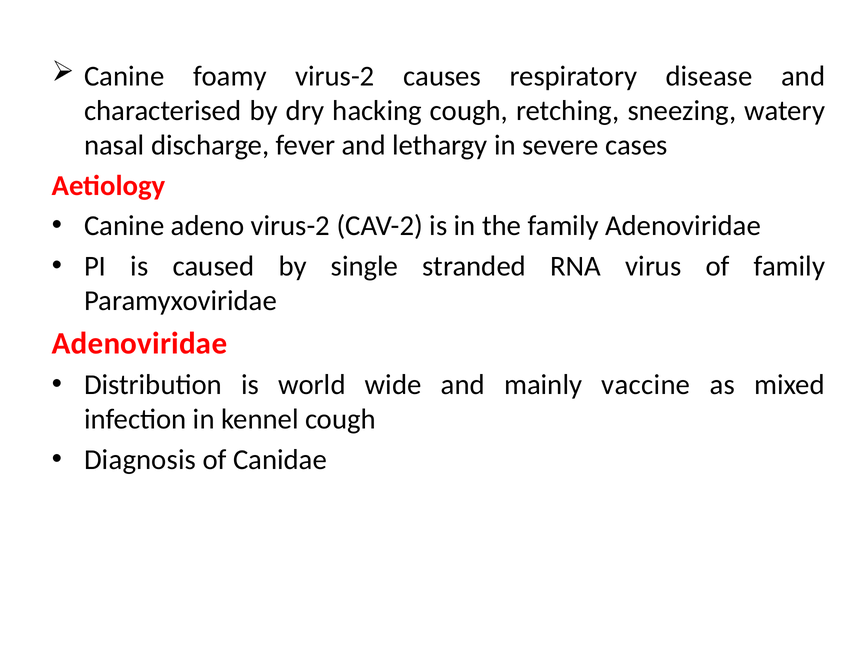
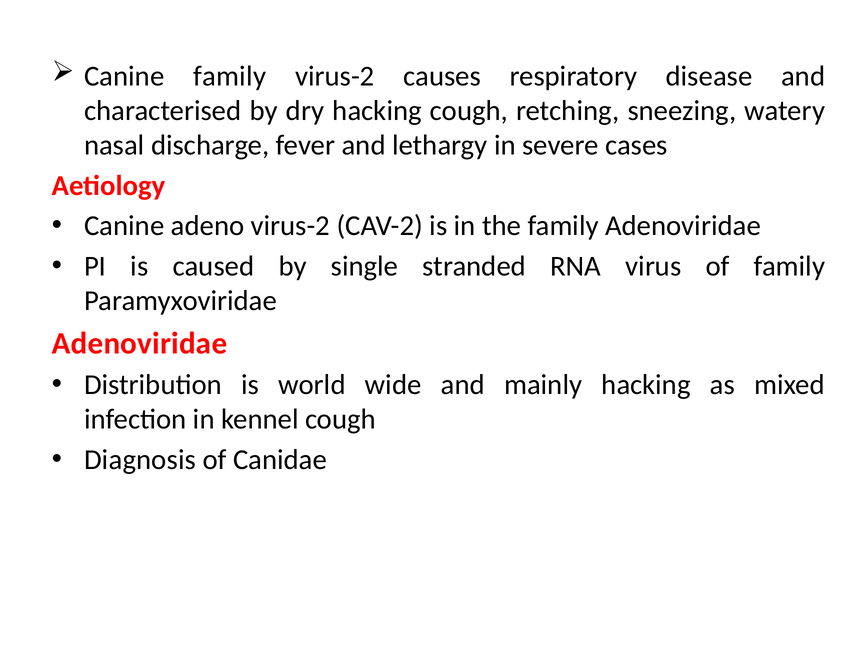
Canine foamy: foamy -> family (230, 76)
mainly vaccine: vaccine -> hacking (646, 384)
